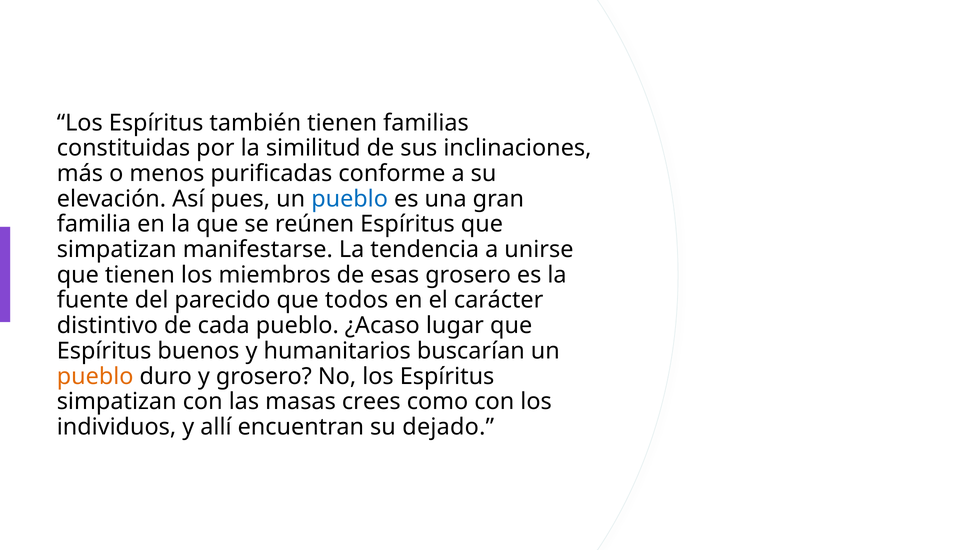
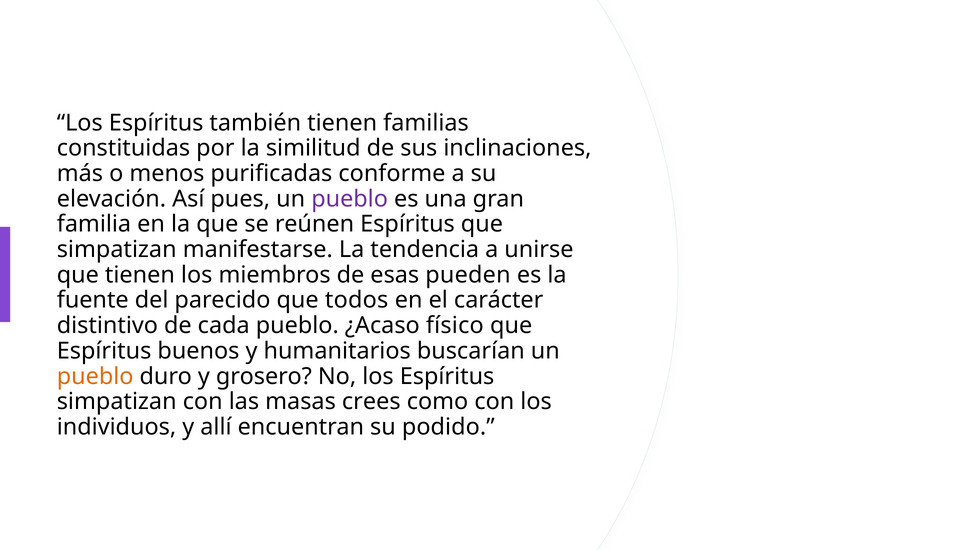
pueblo colour: blue -> purple (350, 199)
esas grosero: grosero -> pueden (468, 275)
lugar: lugar -> físico (455, 326)
dejado: dejado -> podido (448, 427)
